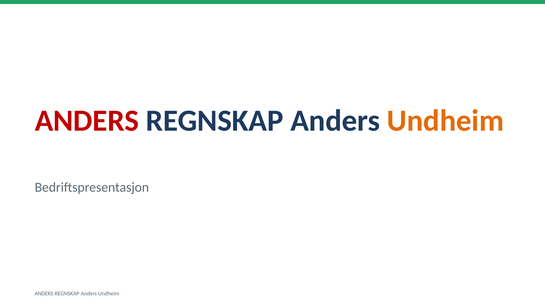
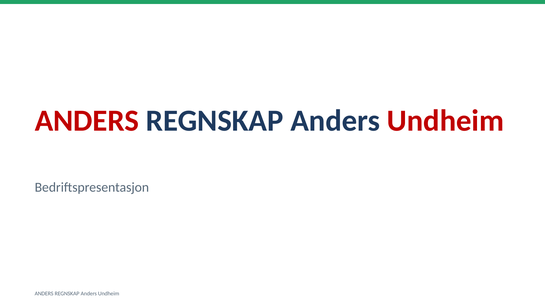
Undheim colour: orange -> red (445, 121)
